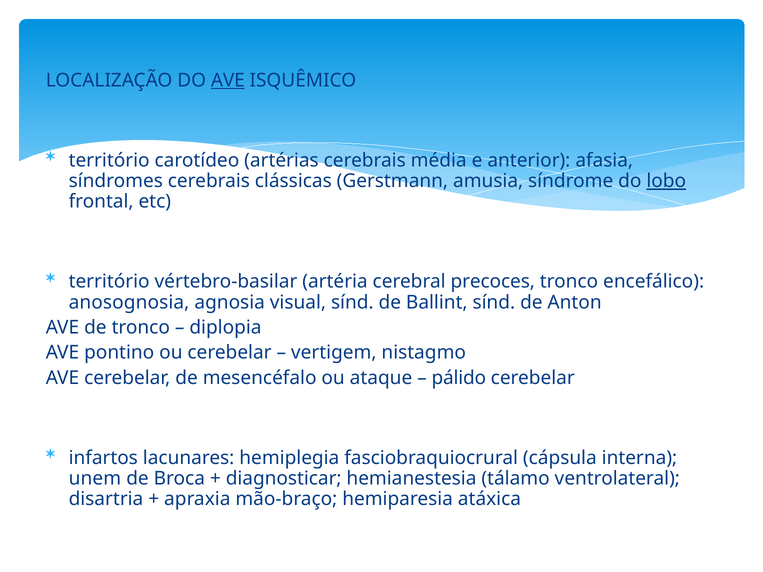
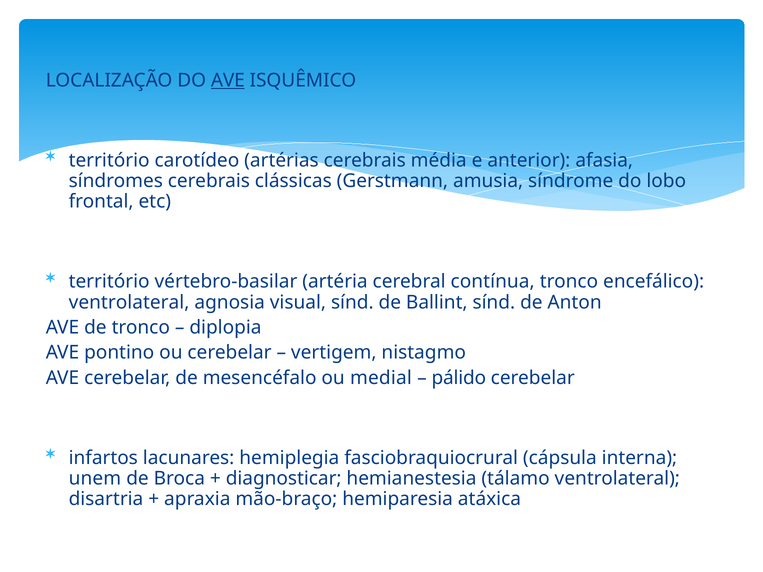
lobo underline: present -> none (666, 181)
precoces: precoces -> contínua (493, 282)
anosognosia: anosognosia -> ventrolateral (129, 302)
ataque: ataque -> medial (381, 378)
